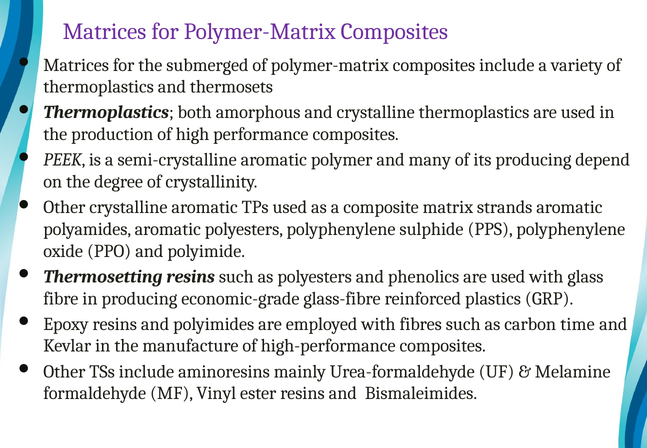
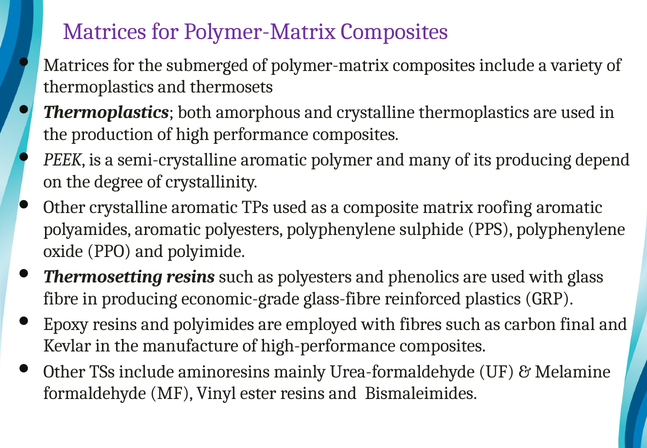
strands: strands -> roofing (505, 207)
time: time -> final (578, 324)
